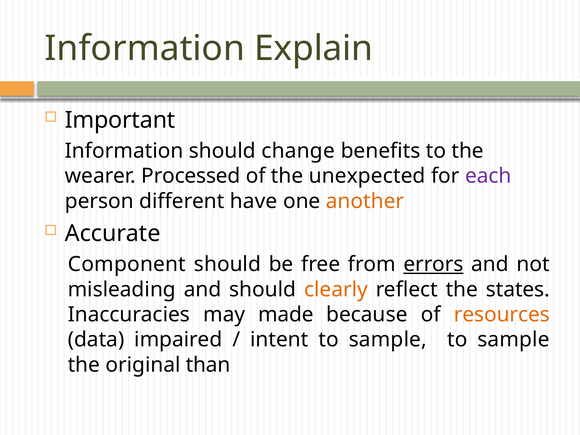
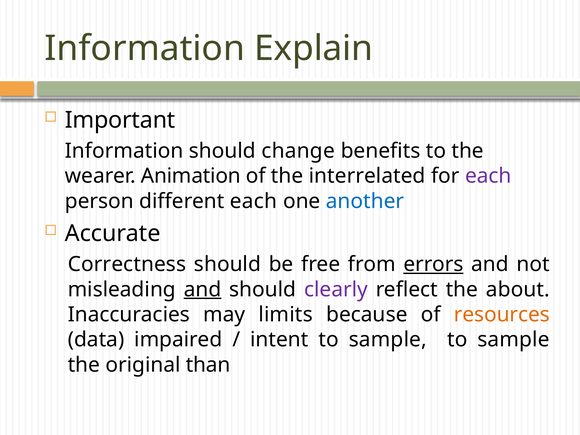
Processed: Processed -> Animation (191, 176)
unexpected: unexpected -> interrelated (367, 176)
different have: have -> each (254, 201)
another colour: orange -> blue (365, 201)
Component: Component -> Correctness (127, 264)
and underline: none -> present (203, 289)
clearly colour: orange -> purple (336, 289)
states: states -> about (518, 289)
made: made -> limits (286, 315)
